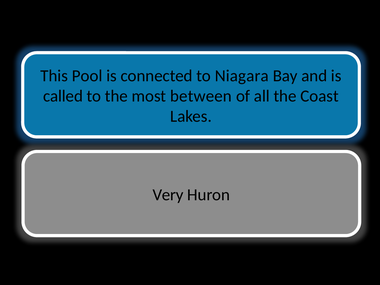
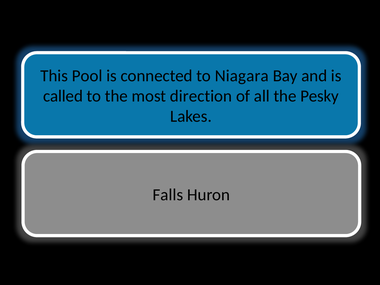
between: between -> direction (201, 96)
Coast: Coast -> Pesky (320, 96)
Very: Very -> Falls (168, 195)
